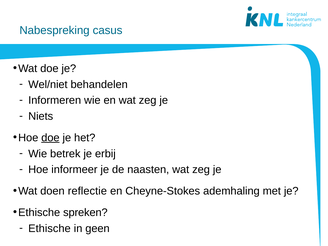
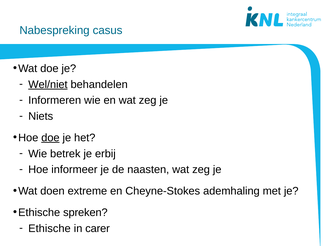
Wel/niet underline: none -> present (48, 84)
reflectie: reflectie -> extreme (87, 191)
geen: geen -> carer (98, 228)
